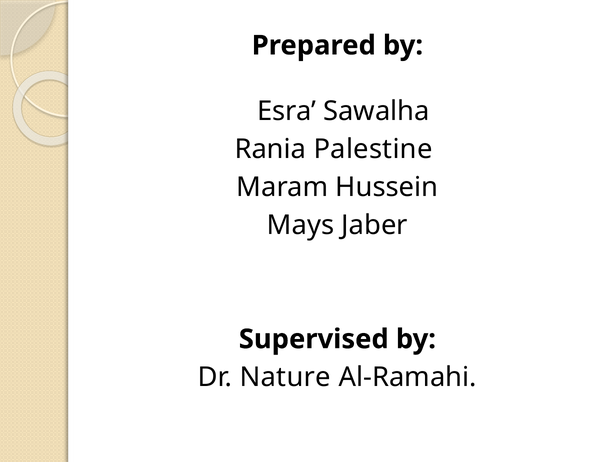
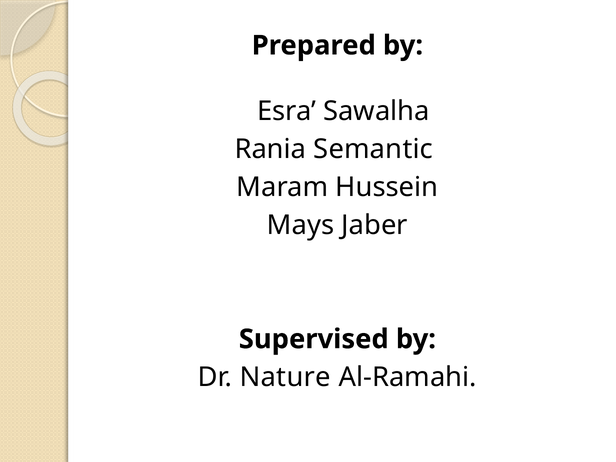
Palestine: Palestine -> Semantic (373, 149)
